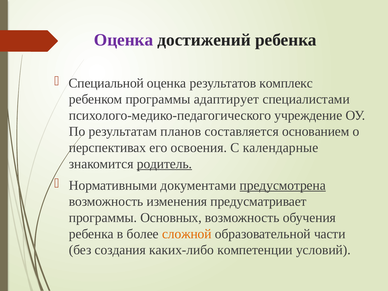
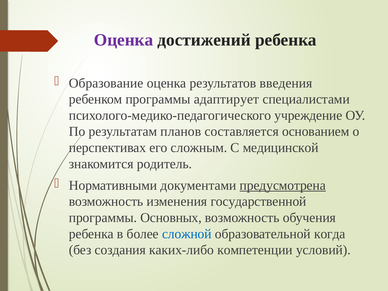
Специальной: Специальной -> Образование (106, 83)
комплекс: комплекс -> введения (286, 83)
освоения: освоения -> сложным (199, 148)
календарные: календарные -> медицинской (281, 148)
родитель underline: present -> none (164, 164)
предусматривает: предусматривает -> государственной (258, 202)
сложной colour: orange -> blue (187, 234)
части: части -> когда (330, 234)
